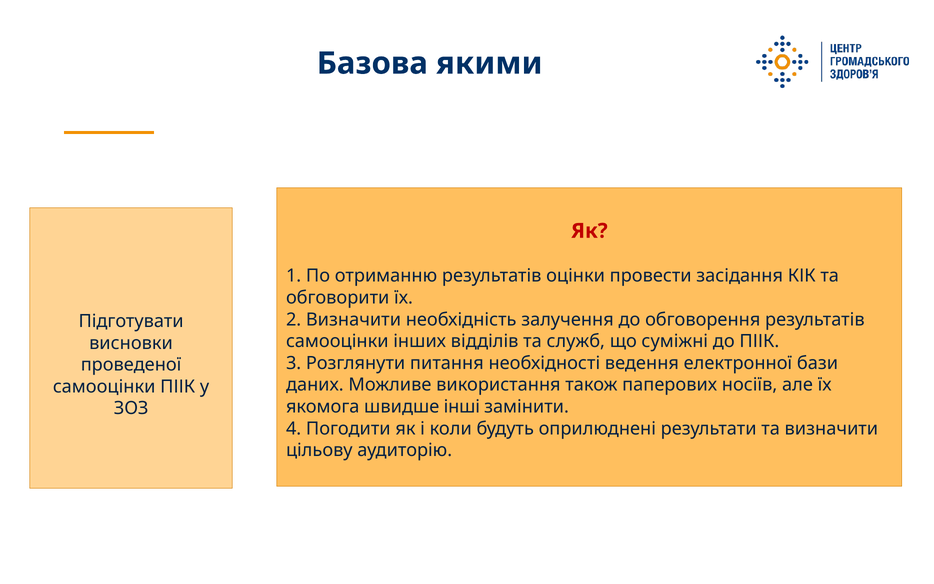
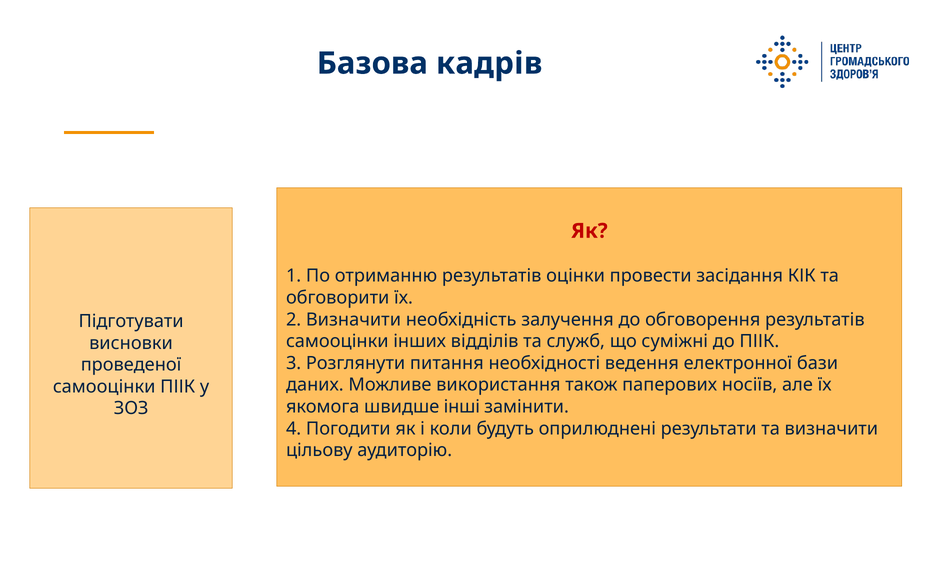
якими: якими -> кадрів (489, 63)
